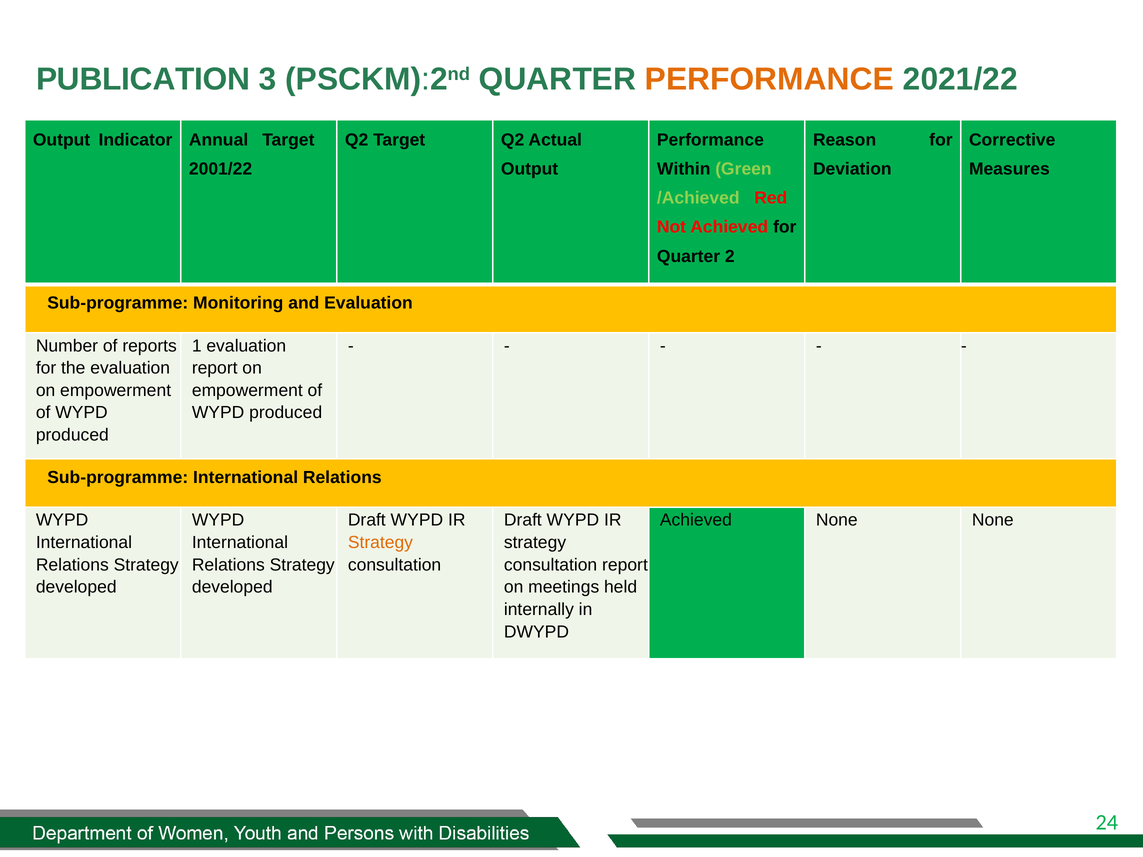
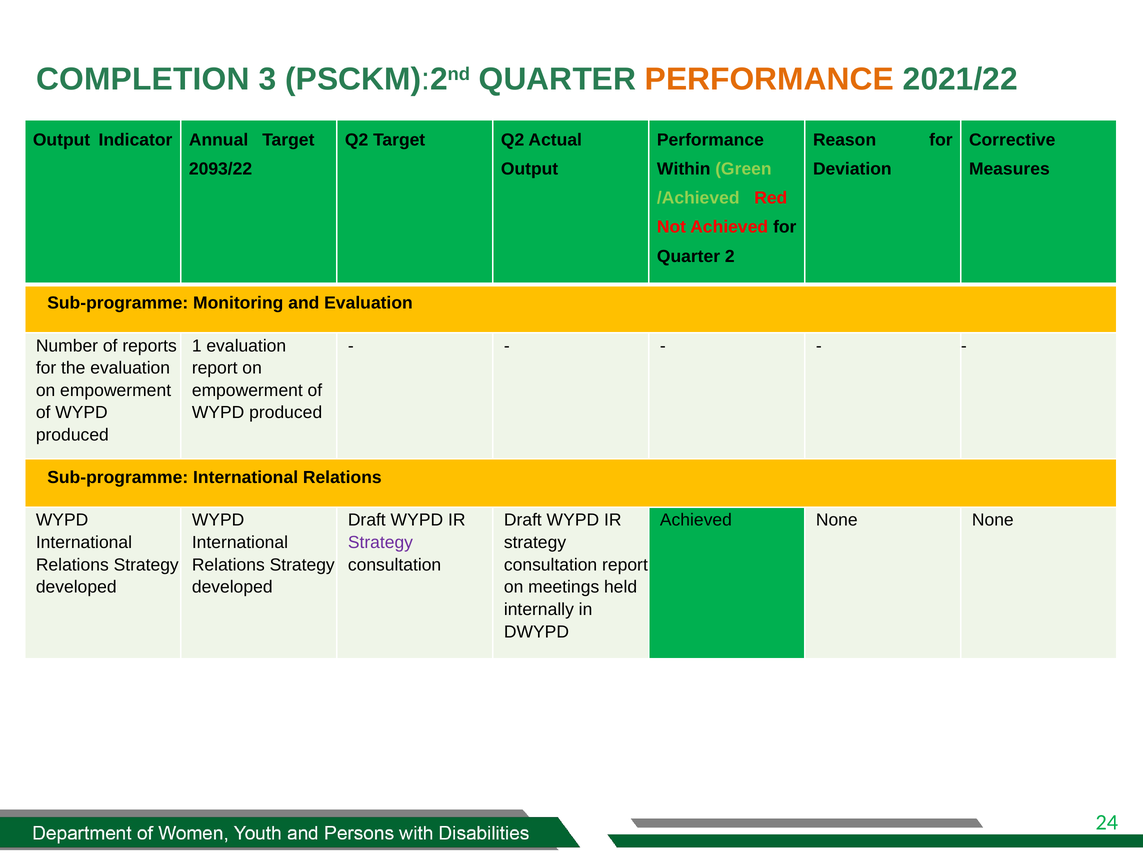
PUBLICATION: PUBLICATION -> COMPLETION (143, 79)
2001/22: 2001/22 -> 2093/22 (221, 169)
Strategy colour: orange -> purple (380, 543)
